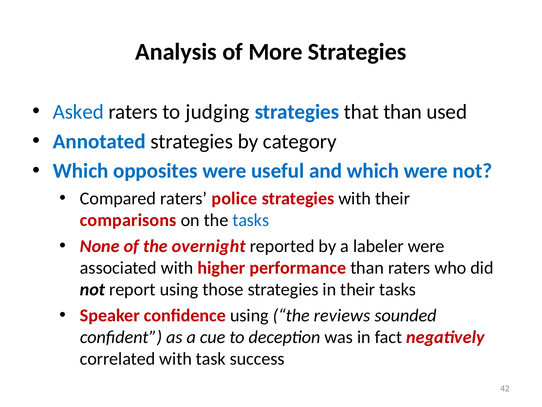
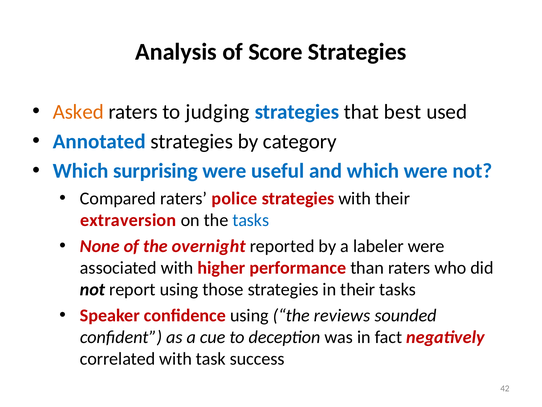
More: More -> Score (275, 52)
Asked colour: blue -> orange (78, 112)
that than: than -> best (403, 112)
opposites: opposites -> surprising (155, 171)
comparisons: comparisons -> extraversion (128, 220)
